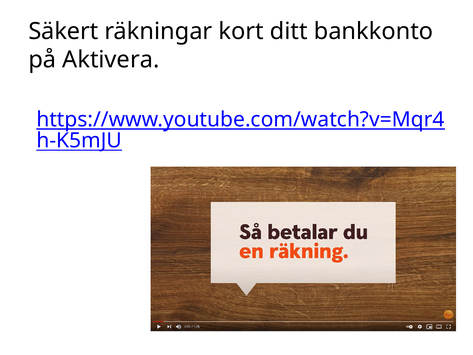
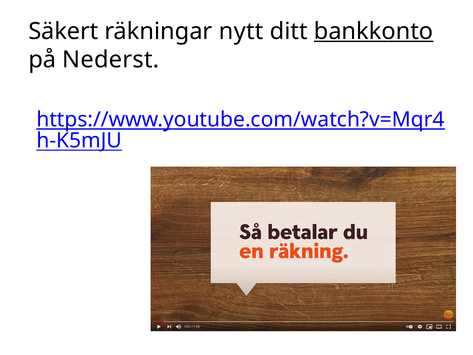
kort: kort -> nytt (241, 31)
bankkonto underline: none -> present (374, 31)
Aktivera: Aktivera -> Nederst (111, 60)
